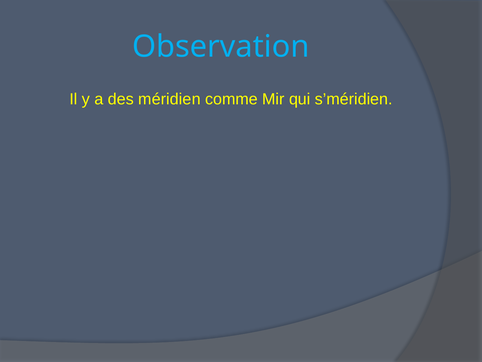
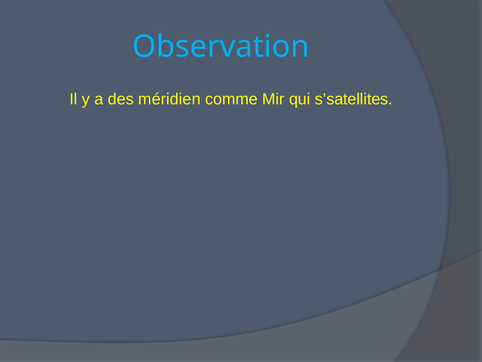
s’méridien: s’méridien -> s’satellites (354, 99)
